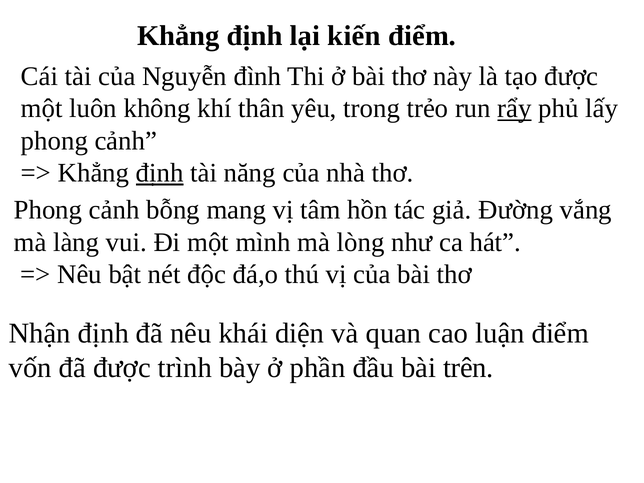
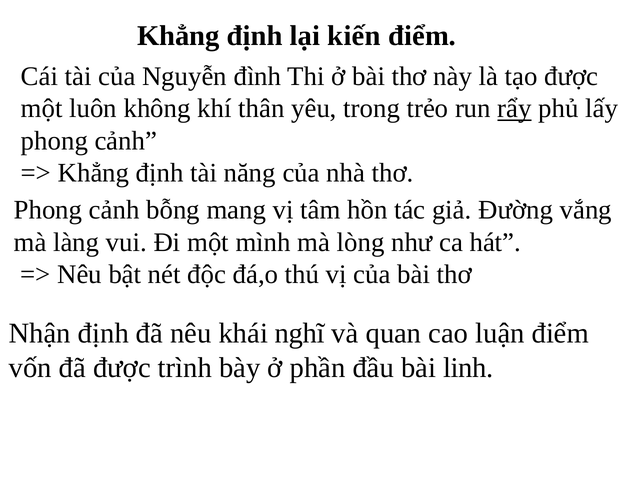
định underline: present -> none (160, 173)
diện: diện -> nghĩ (300, 333)
trên: trên -> linh (468, 368)
